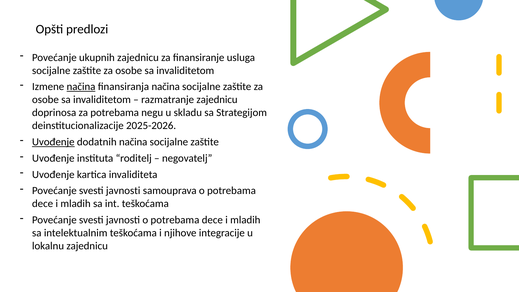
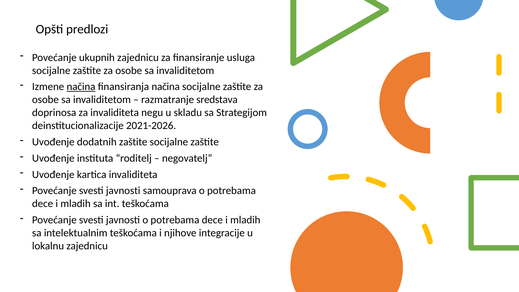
razmatranje zajednicu: zajednicu -> sredstava (217, 100)
za potrebama: potrebama -> invaliditeta (115, 113)
2025-2026: 2025-2026 -> 2021-2026 (151, 126)
Uvođenje underline: present -> none (53, 142)
dodatnih načina: načina -> zaštite (133, 142)
